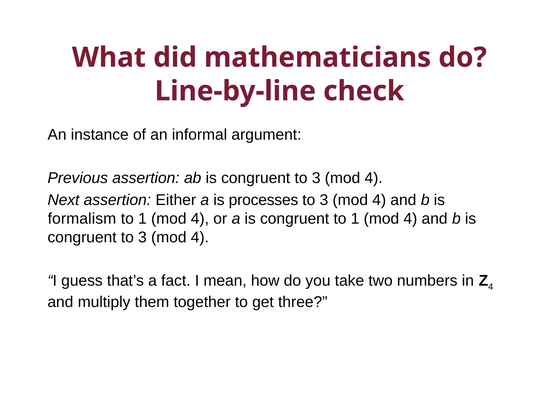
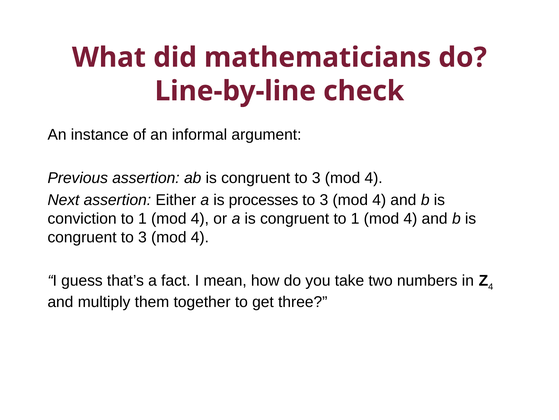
formalism: formalism -> conviction (82, 218)
